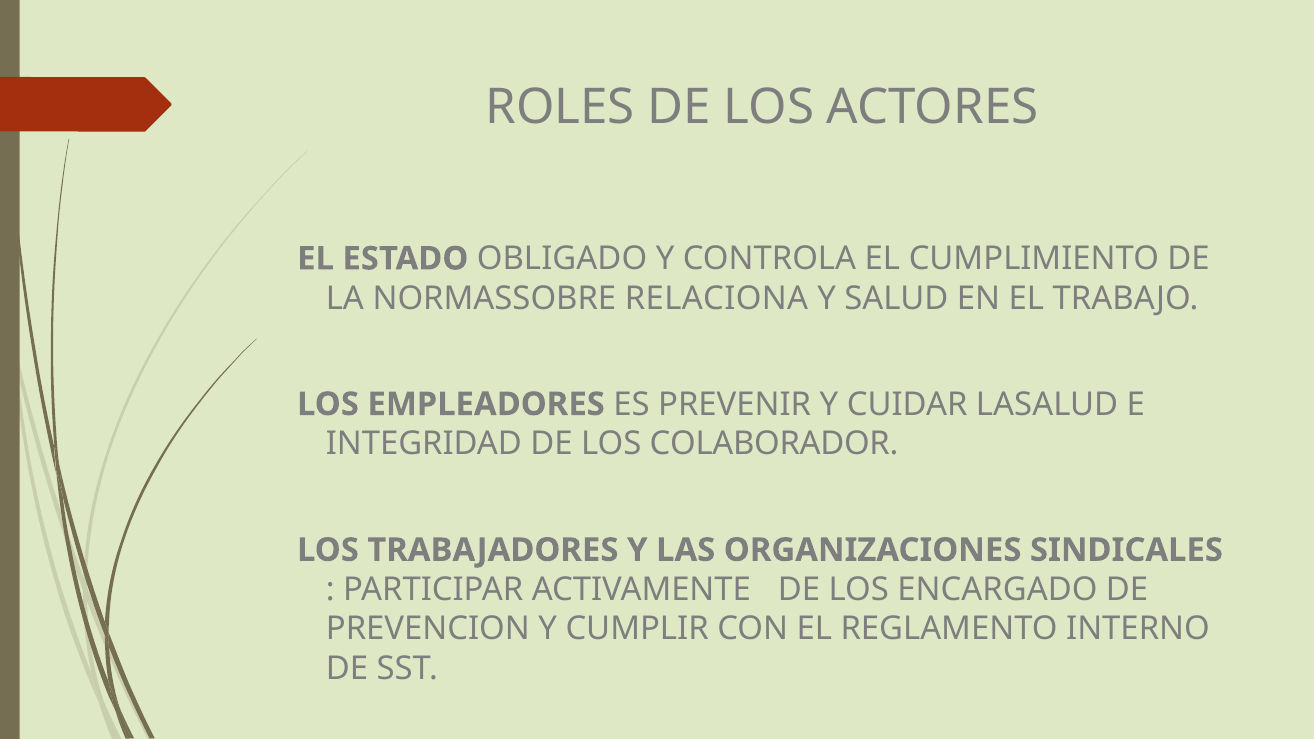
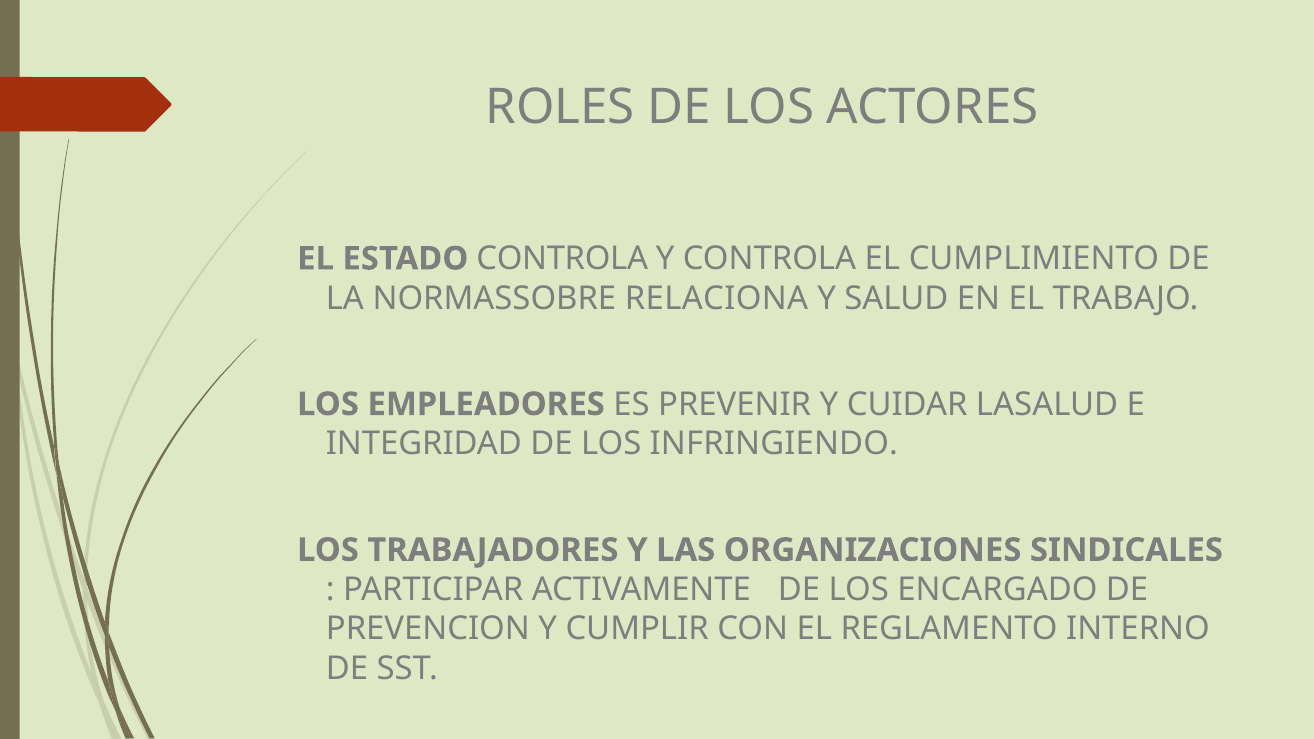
ESTADO OBLIGADO: OBLIGADO -> CONTROLA (562, 259)
COLABORADOR: COLABORADOR -> INFRINGIENDO (774, 444)
